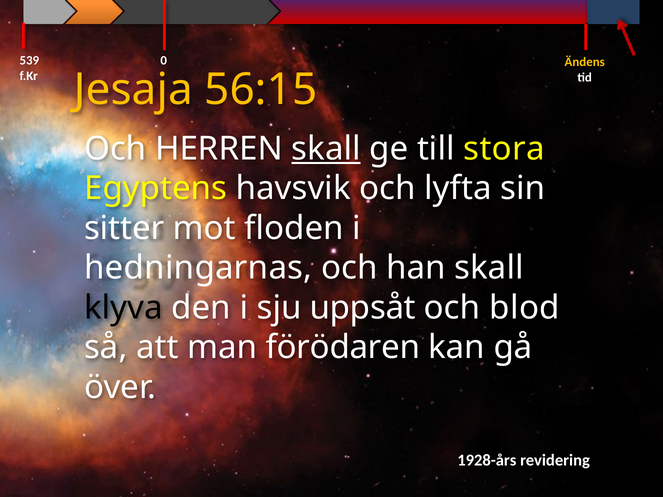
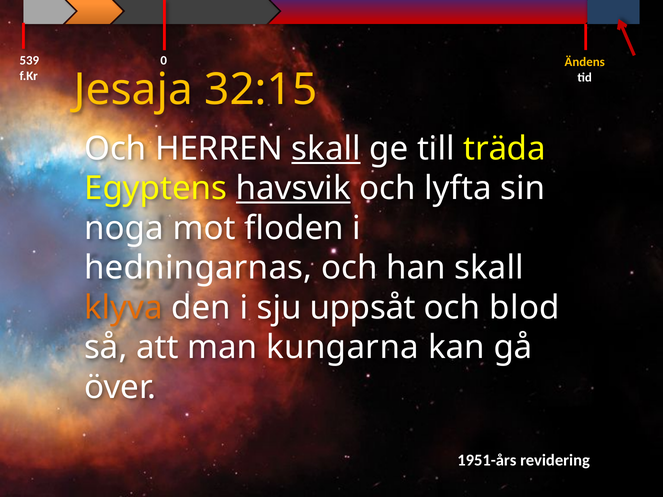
56:15: 56:15 -> 32:15 (261, 90)
stora: stora -> träda (505, 149)
havsvik underline: none -> present (293, 189)
sitter: sitter -> noga (124, 228)
klyva colour: black -> orange (123, 308)
förödaren: förödaren -> kungarna (343, 348)
1928-års: 1928-års -> 1951-års (487, 461)
